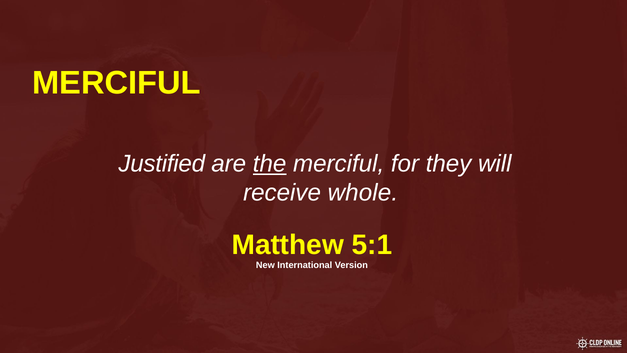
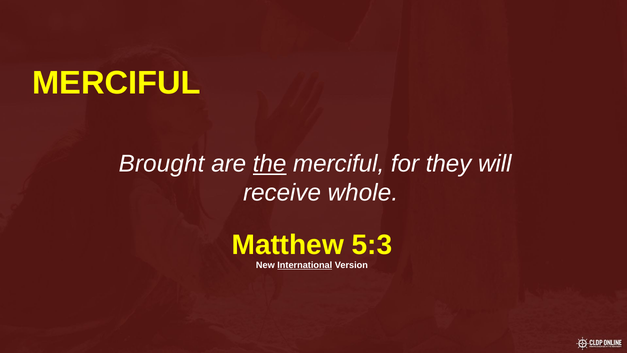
Justified: Justified -> Brought (162, 164)
5:1: 5:1 -> 5:3 (372, 245)
International underline: none -> present (305, 265)
